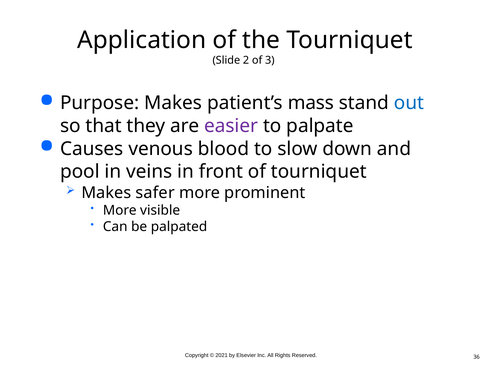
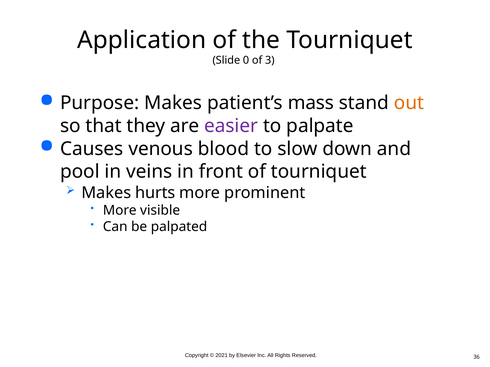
2: 2 -> 0 (246, 60)
out colour: blue -> orange (409, 103)
safer: safer -> hurts (155, 193)
